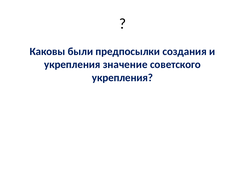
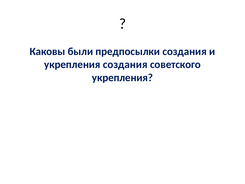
укрепления значение: значение -> создания (125, 64)
